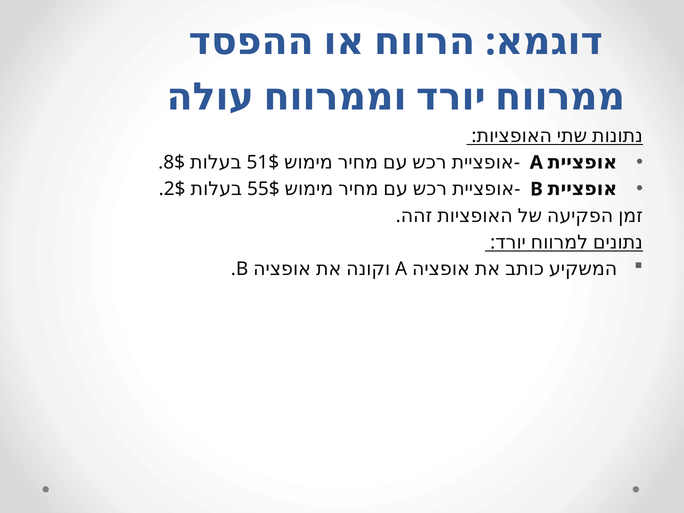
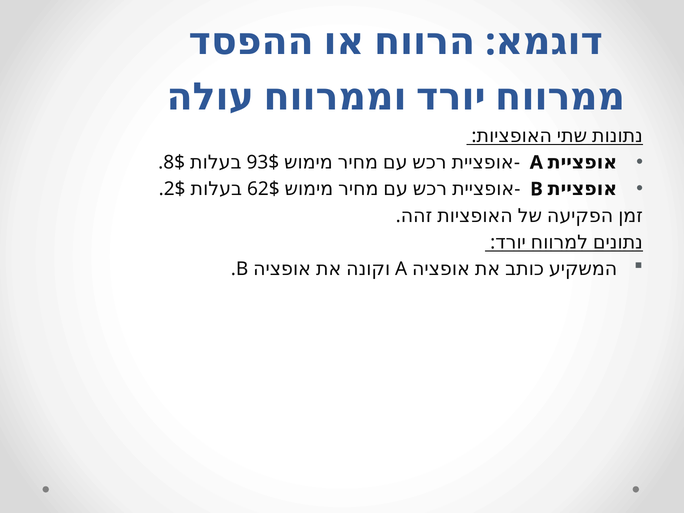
51$: 51$ -> 93$ (263, 163)
55$: 55$ -> 62$ (263, 189)
